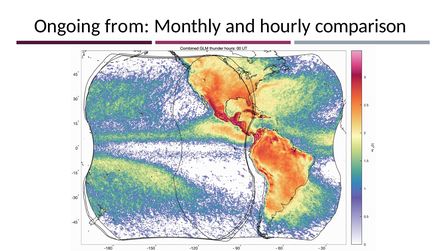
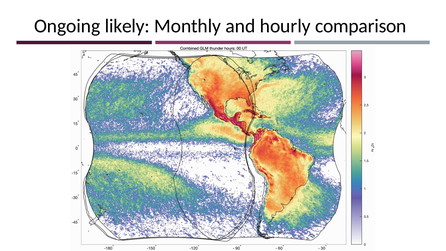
from: from -> likely (127, 26)
